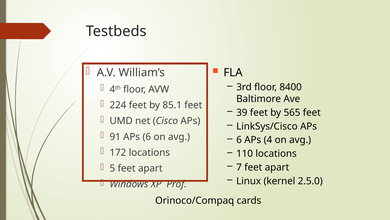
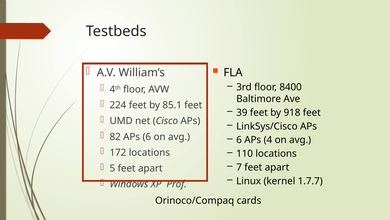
565: 565 -> 918 (292, 112)
91: 91 -> 82 (115, 136)
2.5.0: 2.5.0 -> 1.7.7 (310, 181)
